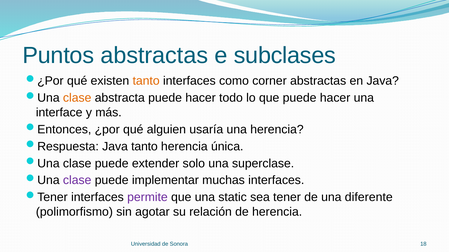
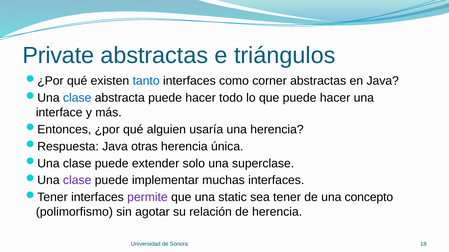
Puntos: Puntos -> Private (58, 56)
subclases: subclases -> triángulos (285, 56)
tanto colour: orange -> blue (146, 81)
clase colour: orange -> blue (77, 98)
Java tanto: tanto -> otras (144, 147)
diferente: diferente -> concepto (369, 198)
